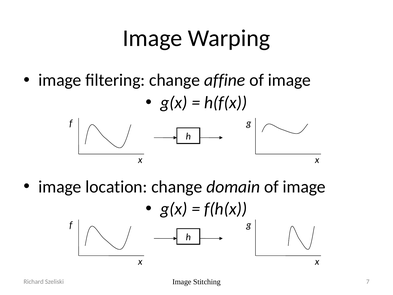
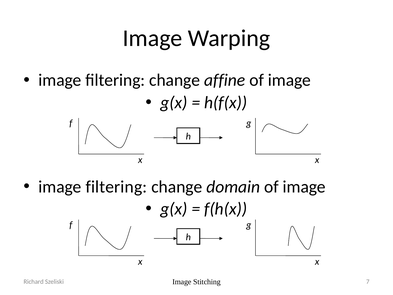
location: location -> filtering (116, 187)
